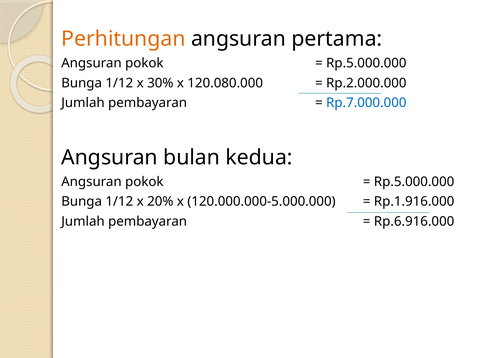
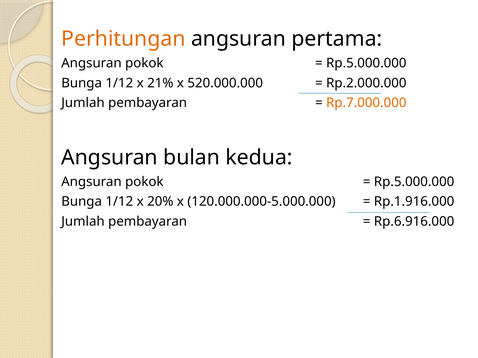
30%: 30% -> 21% (160, 83)
120.080.000: 120.080.000 -> 520.000.000 (225, 83)
Rp.7.000.000 colour: blue -> orange (366, 103)
